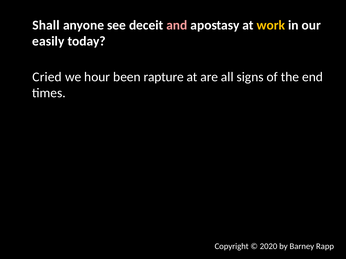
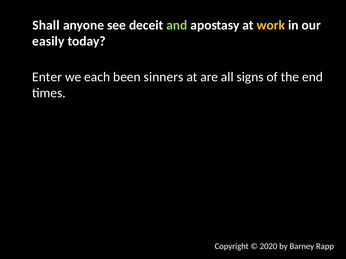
and colour: pink -> light green (177, 25)
Cried: Cried -> Enter (47, 77)
hour: hour -> each (97, 77)
rapture: rapture -> sinners (164, 77)
